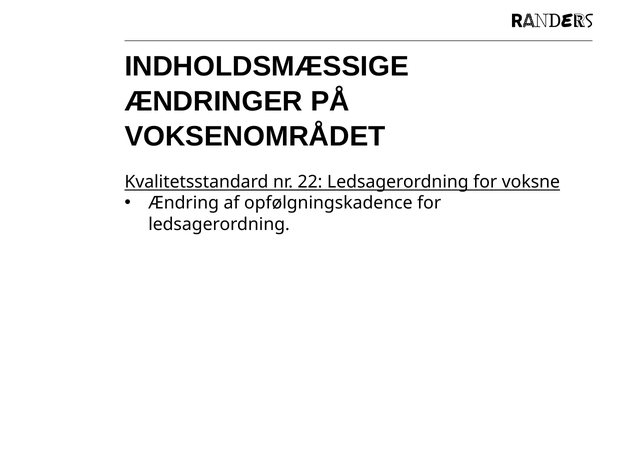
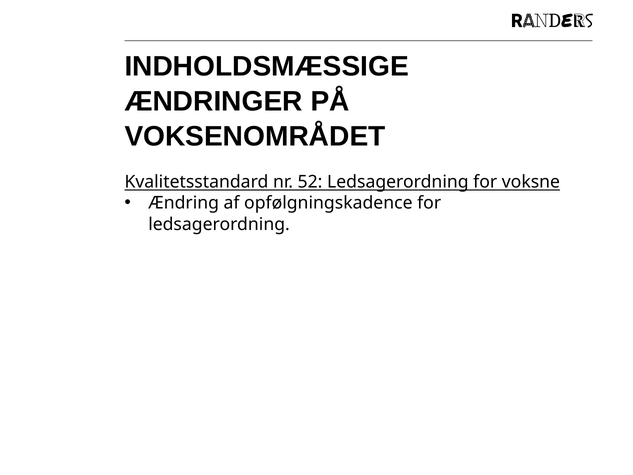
22: 22 -> 52 (310, 182)
